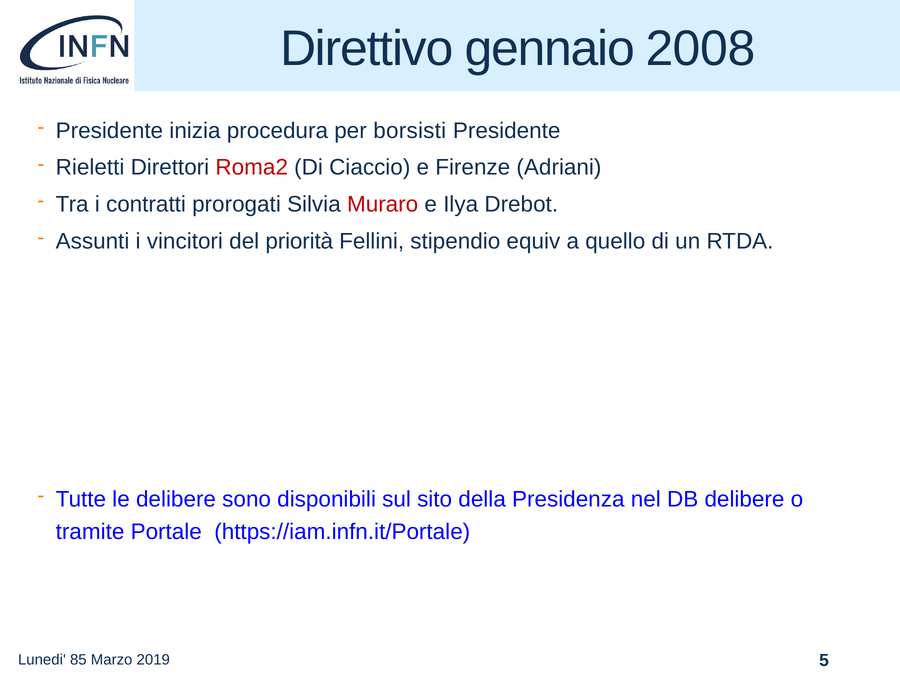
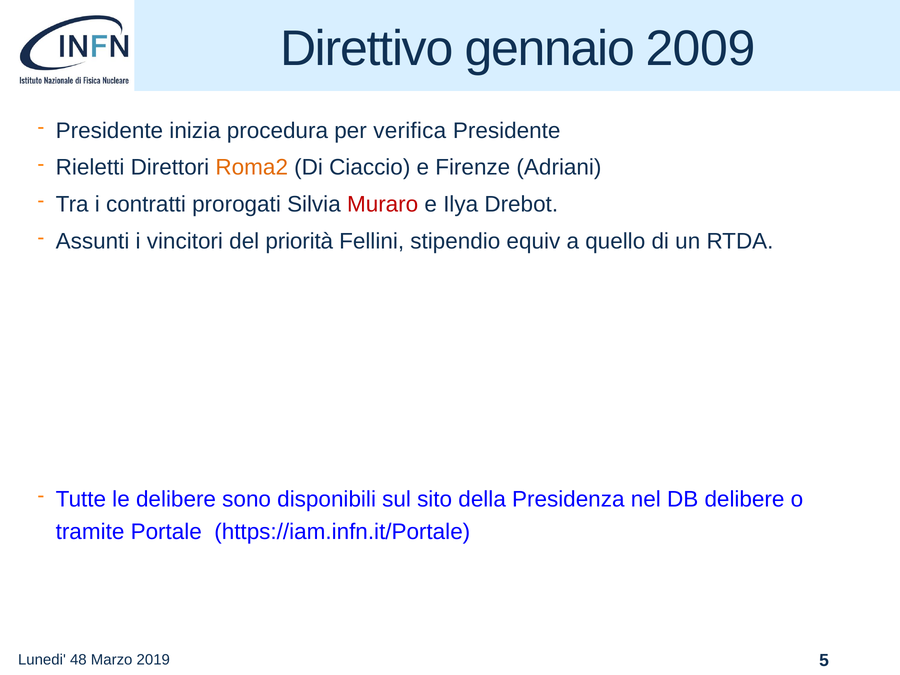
2008: 2008 -> 2009 (700, 49)
borsisti: borsisti -> verifica (410, 131)
Roma2 colour: red -> orange (252, 167)
85: 85 -> 48 (78, 660)
